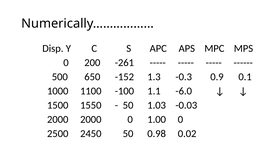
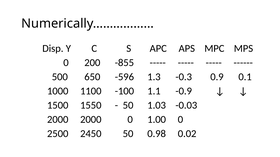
-261: -261 -> -855 (124, 63)
-152: -152 -> -596 (124, 77)
-6.0: -6.0 -> -0.9 (184, 91)
